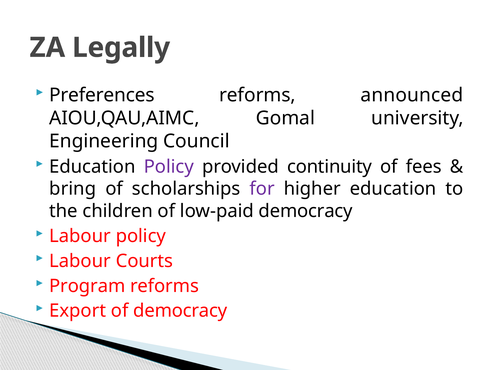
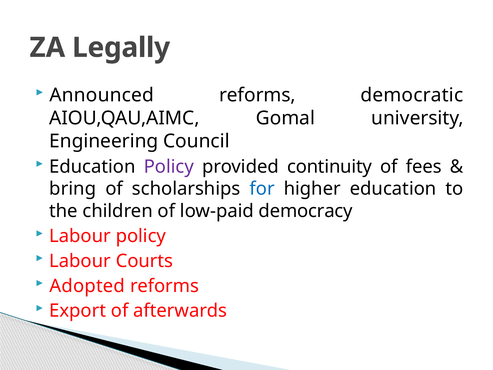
Preferences: Preferences -> Announced (102, 95)
announced: announced -> democratic (412, 95)
for colour: purple -> blue (262, 189)
Program: Program -> Adopted (87, 286)
of democracy: democracy -> afterwards (180, 311)
